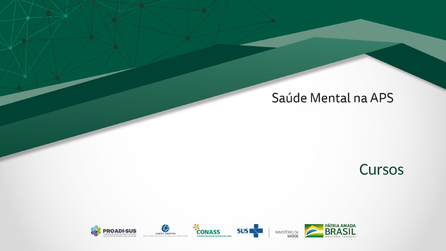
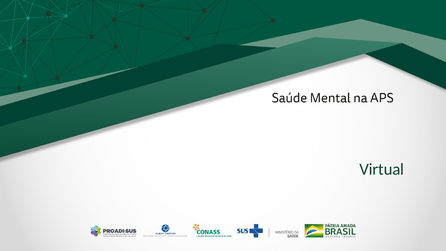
Cursos: Cursos -> Virtual (382, 169)
